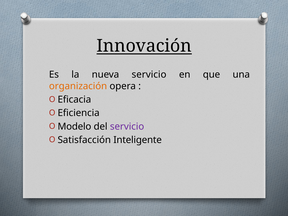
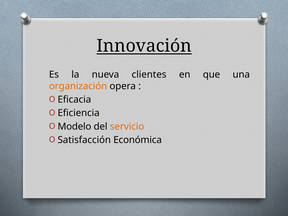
nueva servicio: servicio -> clientes (149, 75)
servicio colour: purple -> orange (127, 126)
Inteligente: Inteligente -> Económica (138, 140)
